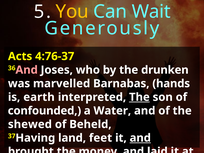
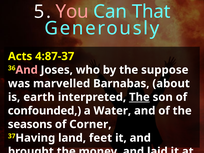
You colour: yellow -> pink (72, 12)
Wait: Wait -> That (151, 12)
4:76-37: 4:76-37 -> 4:87-37 (55, 56)
drunken: drunken -> suppose (165, 70)
hands: hands -> about (171, 84)
shewed: shewed -> seasons (30, 124)
Beheld: Beheld -> Corner (90, 124)
and underline: present -> none (140, 138)
